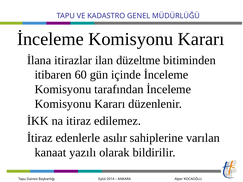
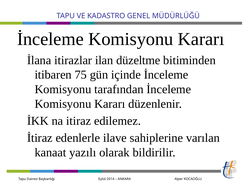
60: 60 -> 75 (81, 75)
asılır: asılır -> ilave (115, 138)
